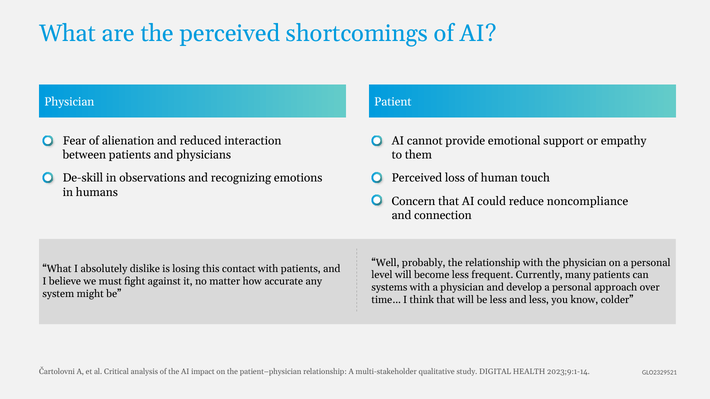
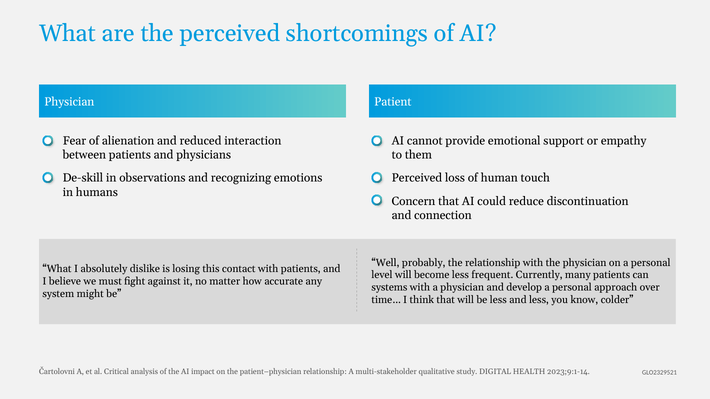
noncompliance: noncompliance -> discontinuation (588, 201)
